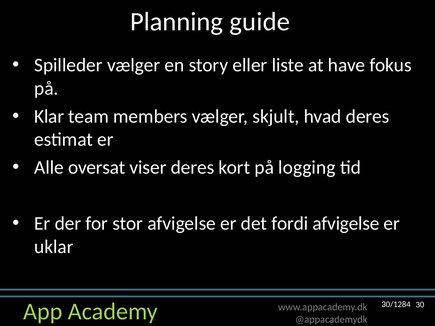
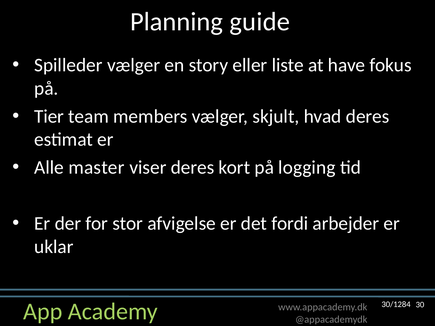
Klar: Klar -> Tier (49, 116)
oversat: oversat -> master (97, 168)
fordi afvigelse: afvigelse -> arbejder (346, 224)
